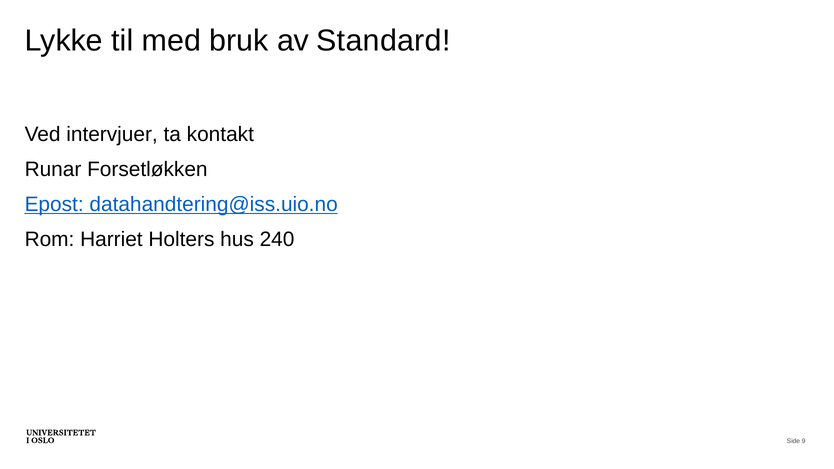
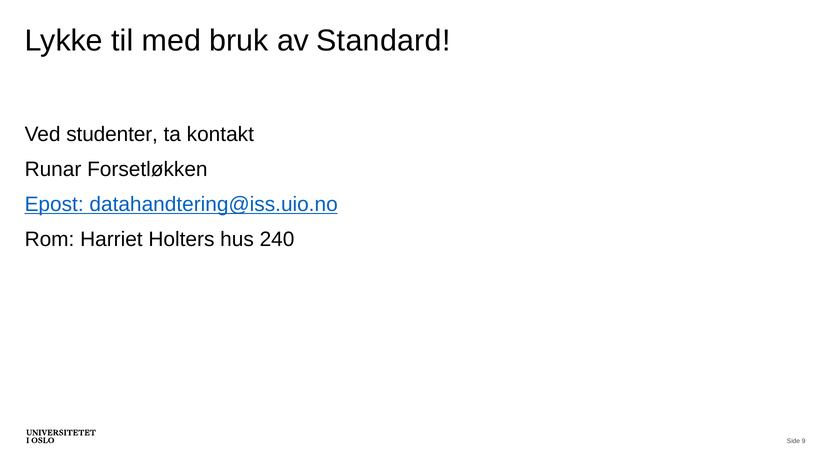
intervjuer: intervjuer -> studenter (112, 134)
